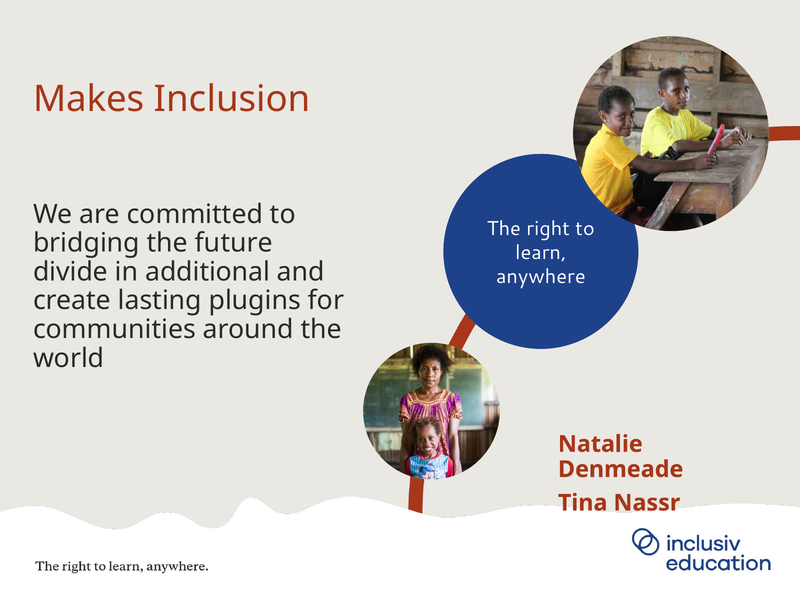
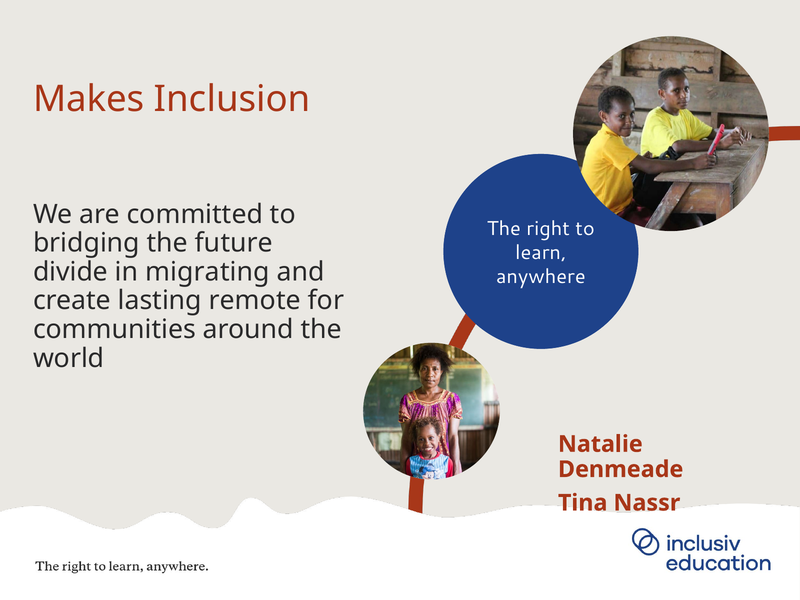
additional: additional -> migrating (208, 272)
plugins: plugins -> remote (255, 301)
